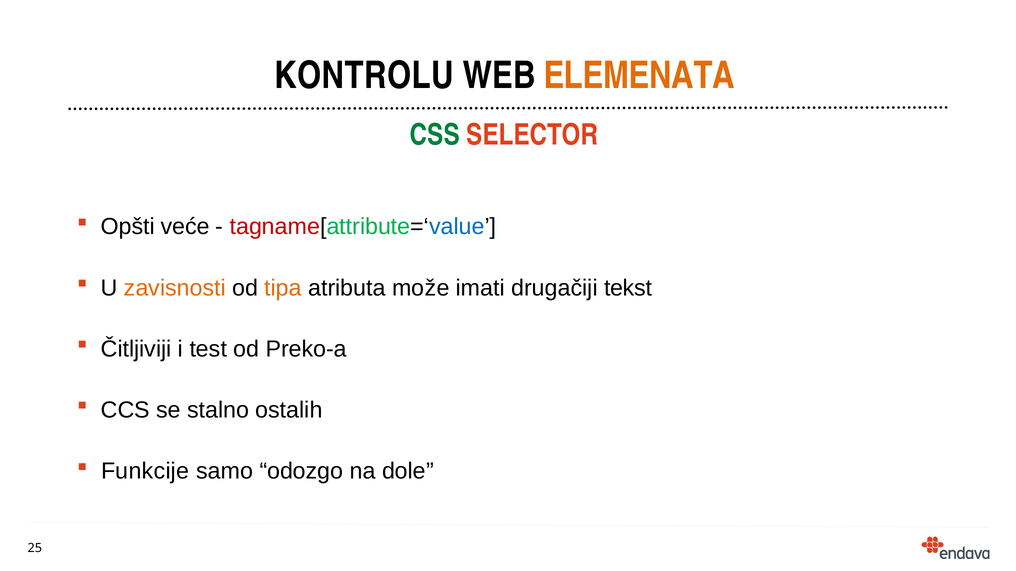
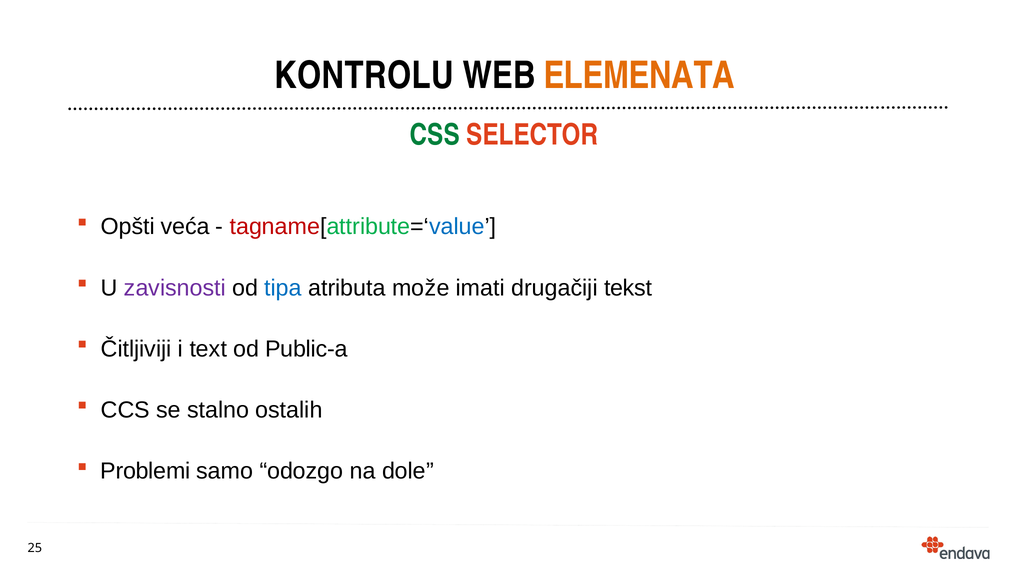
veće: veće -> veća (185, 227)
zavisnosti colour: orange -> purple (175, 288)
tipa colour: orange -> blue (283, 288)
test: test -> text (208, 349)
Preko-a: Preko-a -> Public-a (306, 349)
Funkcije: Funkcije -> Problemi (145, 472)
